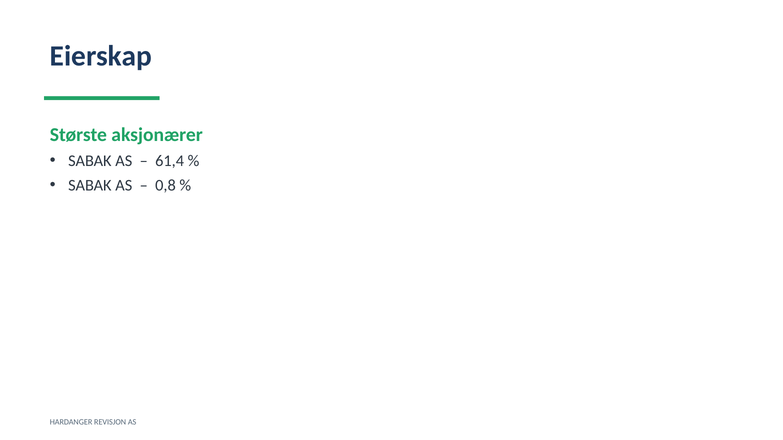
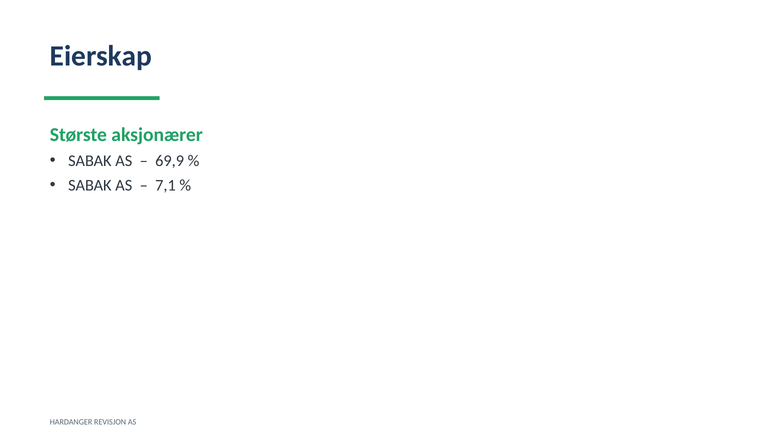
61,4: 61,4 -> 69,9 (170, 161)
0,8: 0,8 -> 7,1 (165, 185)
